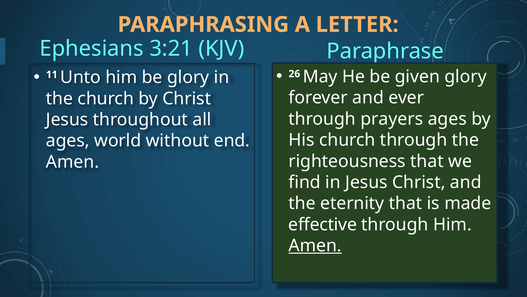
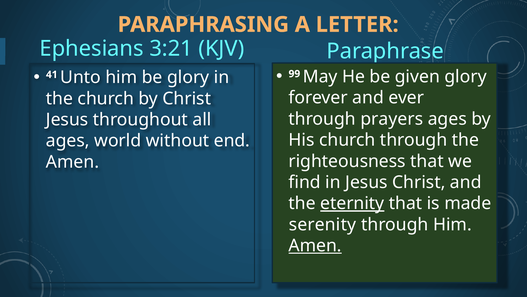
26: 26 -> 99 (294, 74)
11: 11 -> 41 (52, 74)
eternity underline: none -> present (352, 203)
effective: effective -> serenity (322, 224)
